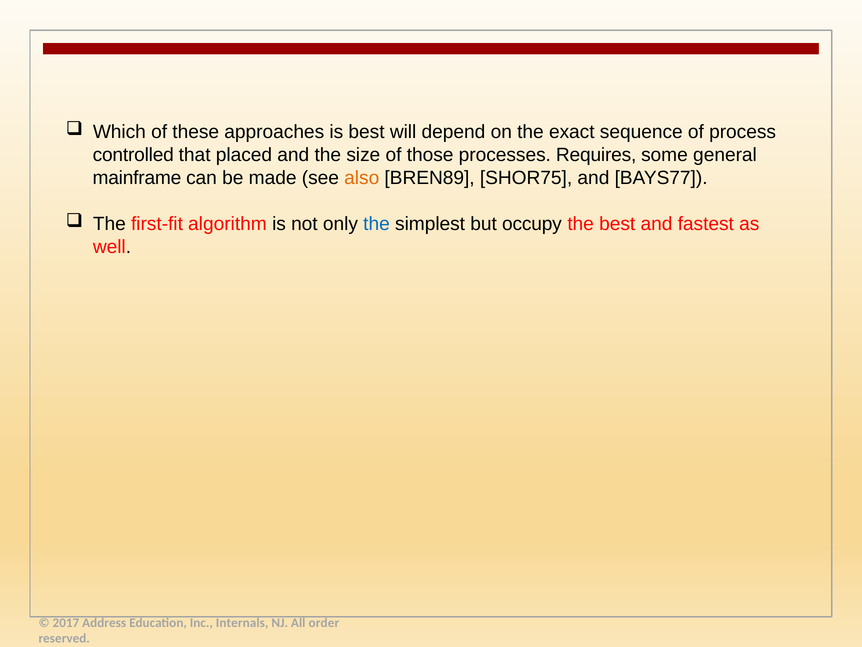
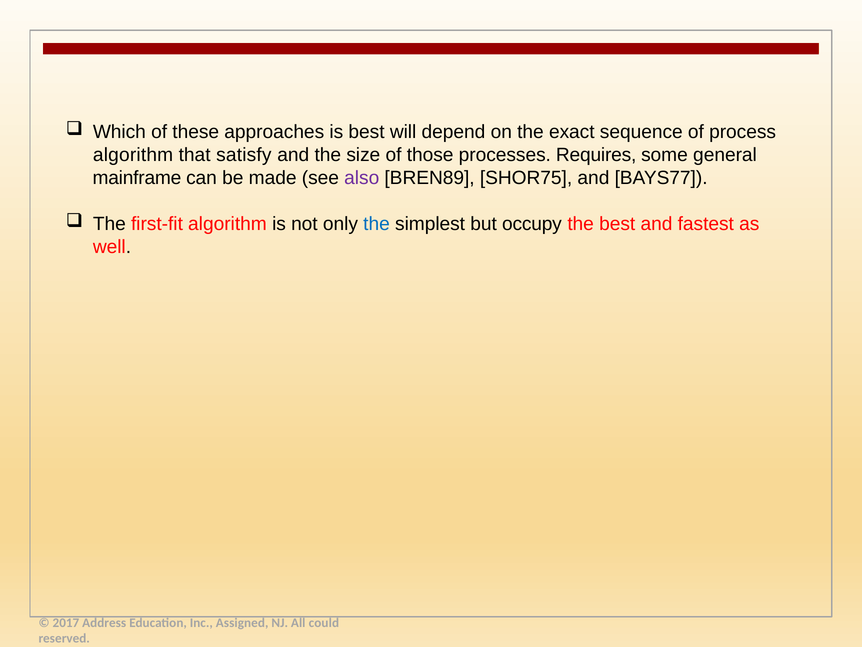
controlled: controlled -> algorithm (133, 155)
placed: placed -> satisfy (244, 155)
also colour: orange -> purple (362, 178)
Internals: Internals -> Assigned (242, 622)
order: order -> could (324, 622)
